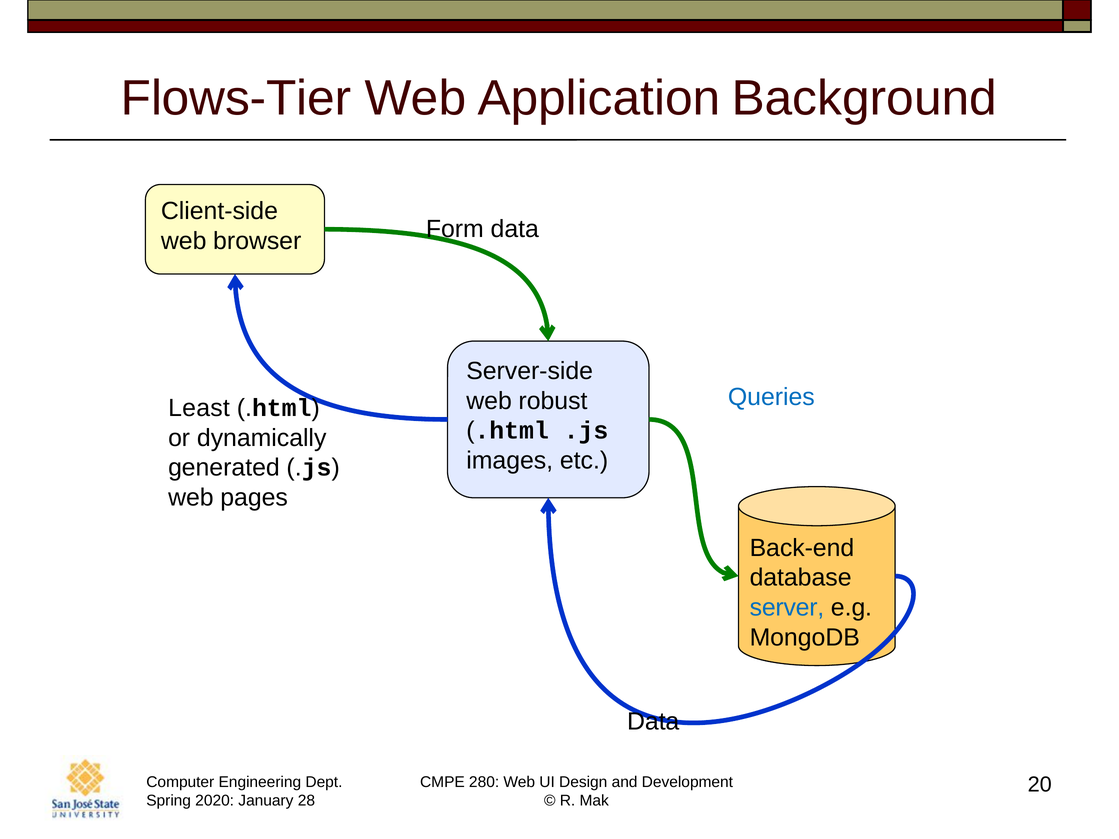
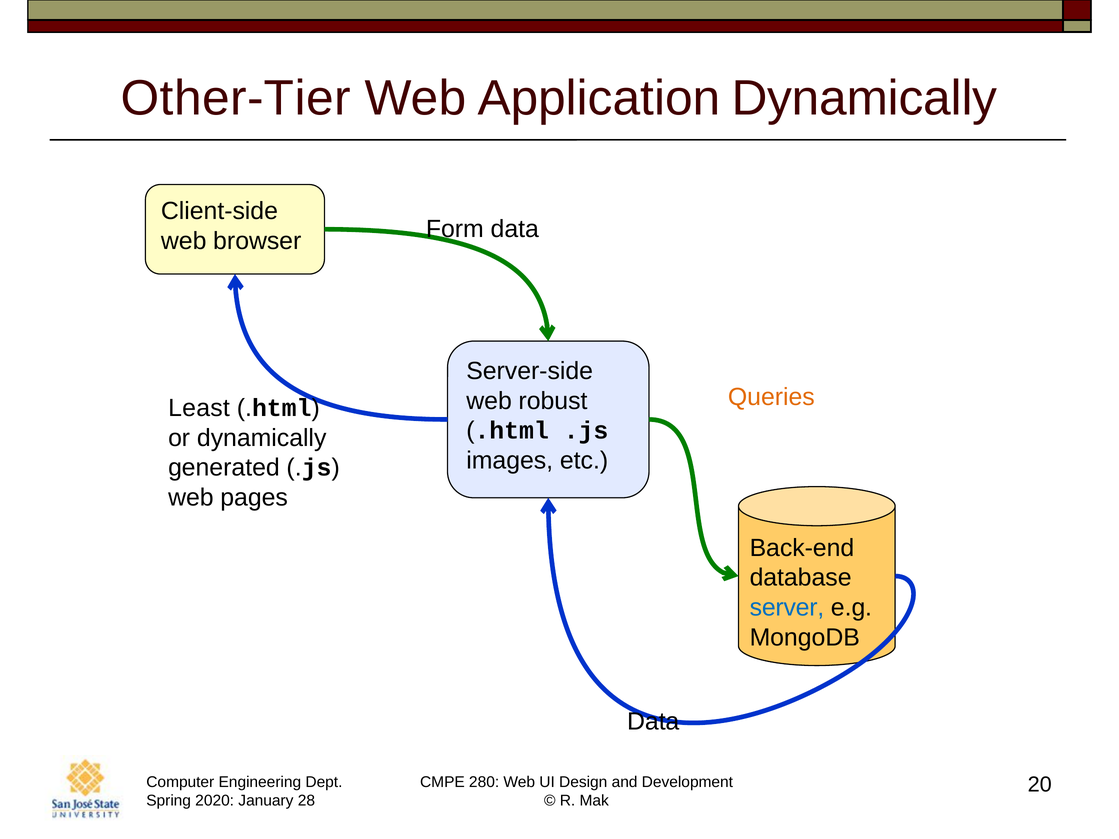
Flows-Tier: Flows-Tier -> Other-Tier (236, 99)
Application Background: Background -> Dynamically (864, 99)
Queries colour: blue -> orange (771, 397)
